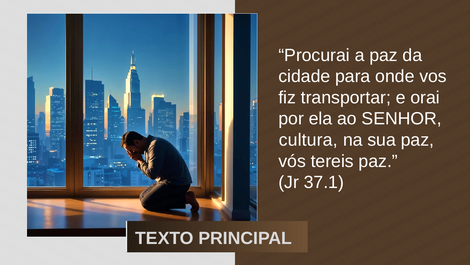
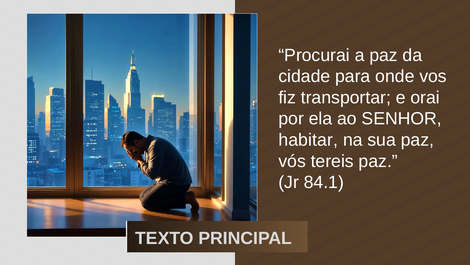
cultura: cultura -> habitar (308, 140)
37.1: 37.1 -> 84.1 (324, 182)
